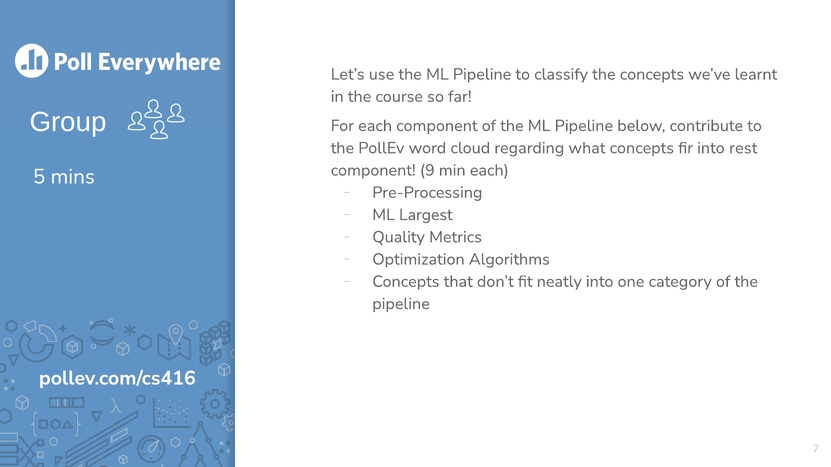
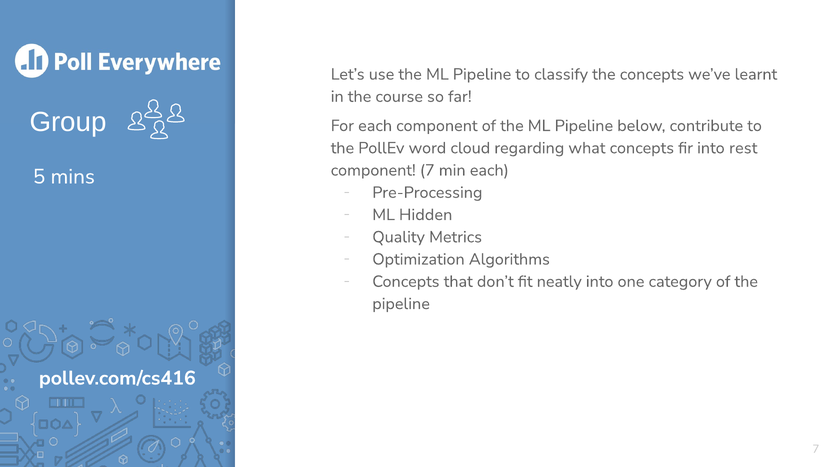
component 9: 9 -> 7 (427, 170)
Largest: Largest -> Hidden (426, 215)
